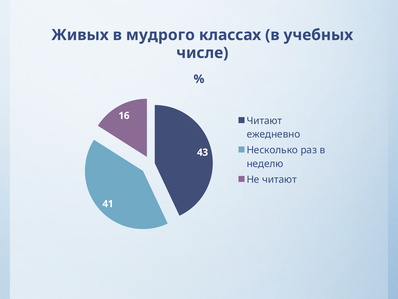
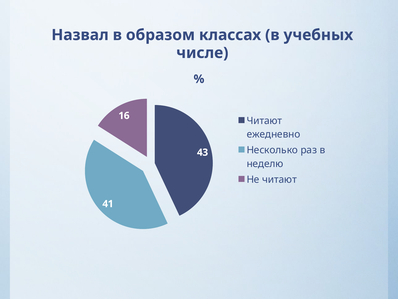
Живых: Живых -> Назвал (80, 35)
мудрого: мудрого -> образом (160, 35)
